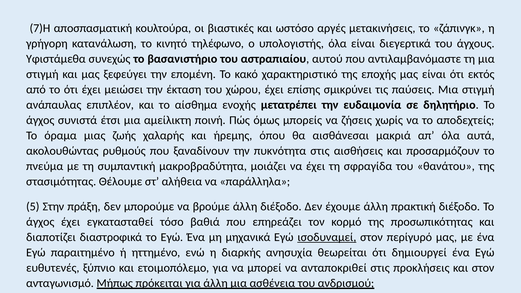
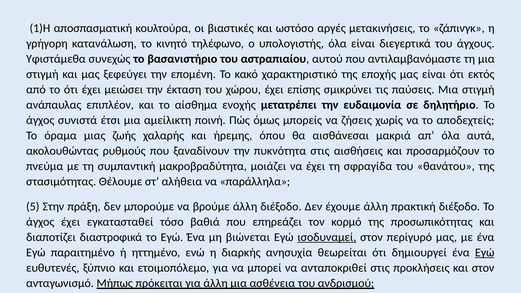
7)Η: 7)Η -> 1)Η (40, 28)
μηχανικά: μηχανικά -> βιώνεται (248, 237)
Εγώ underline: none -> present (485, 253)
